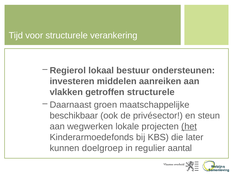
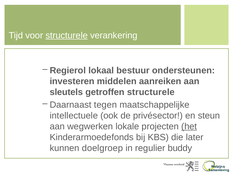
structurele underline: none -> present (67, 36)
vlakken: vlakken -> sleutels (66, 93)
groen: groen -> tegen (105, 105)
beschikbaar: beschikbaar -> intellectuele (74, 116)
aantal: aantal -> buddy (180, 149)
